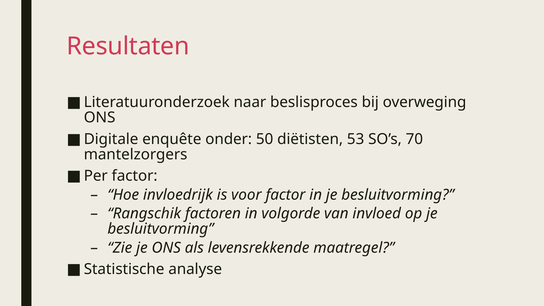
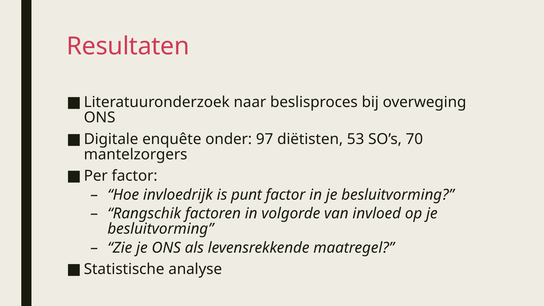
50: 50 -> 97 (265, 139)
voor: voor -> punt (246, 195)
